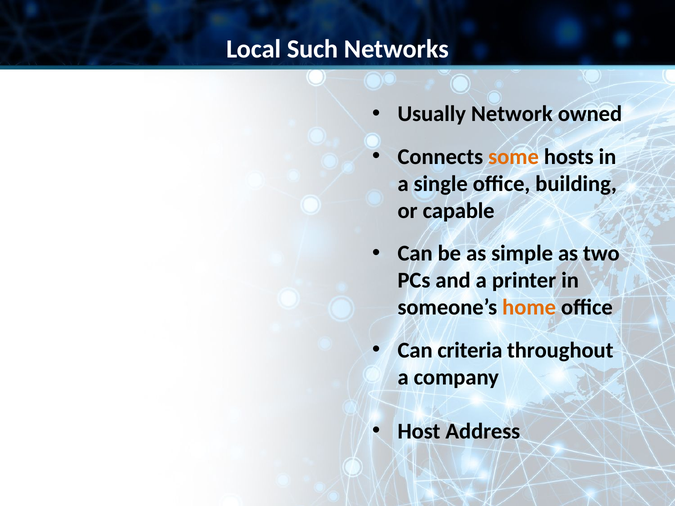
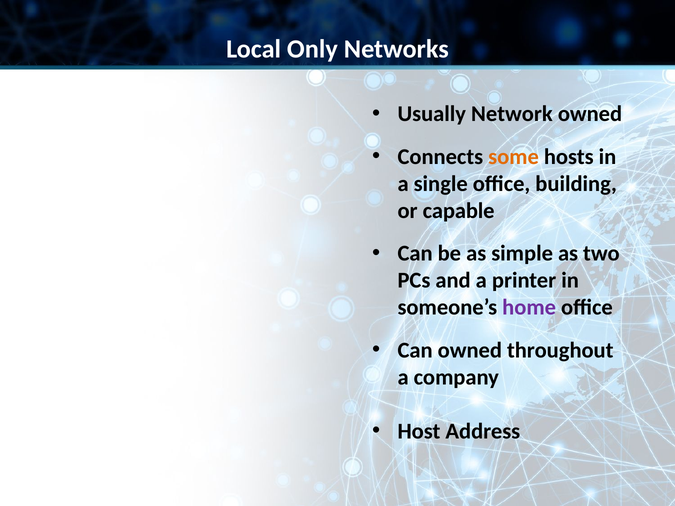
Such: Such -> Only (312, 49)
home colour: orange -> purple (529, 308)
Can criteria: criteria -> owned (470, 350)
